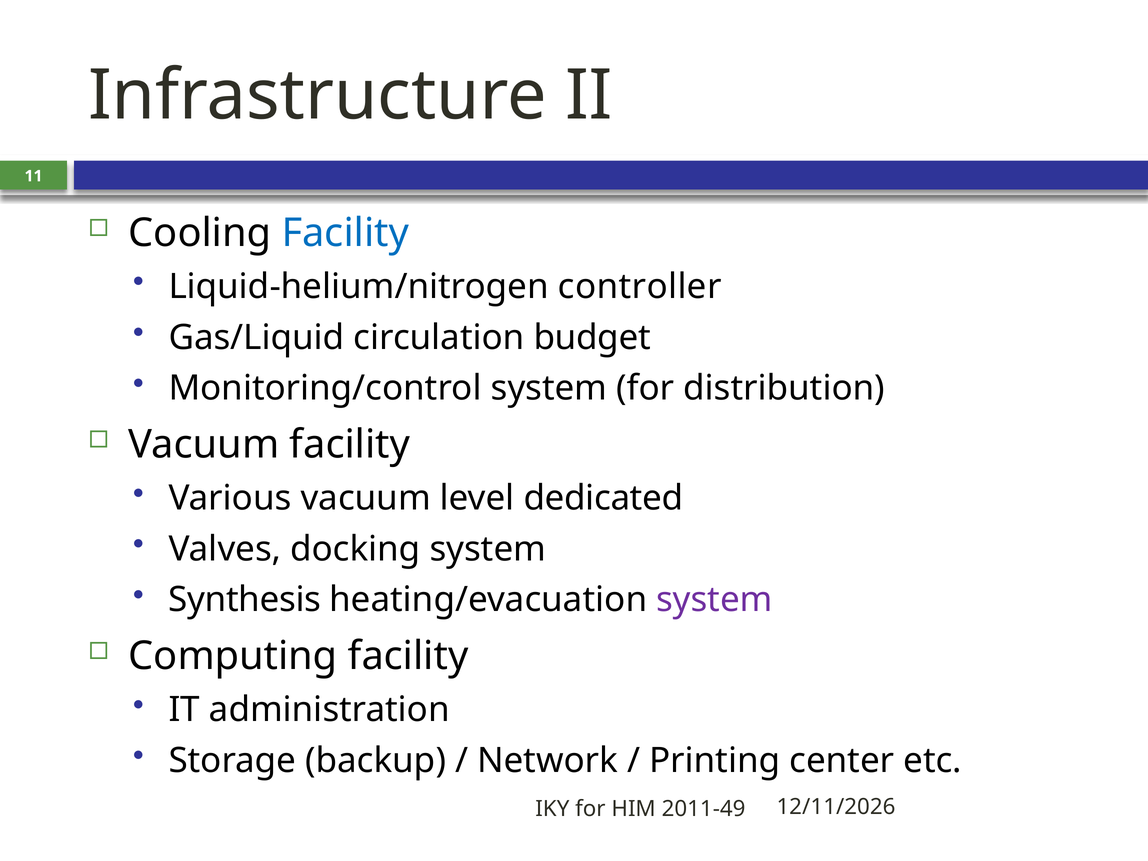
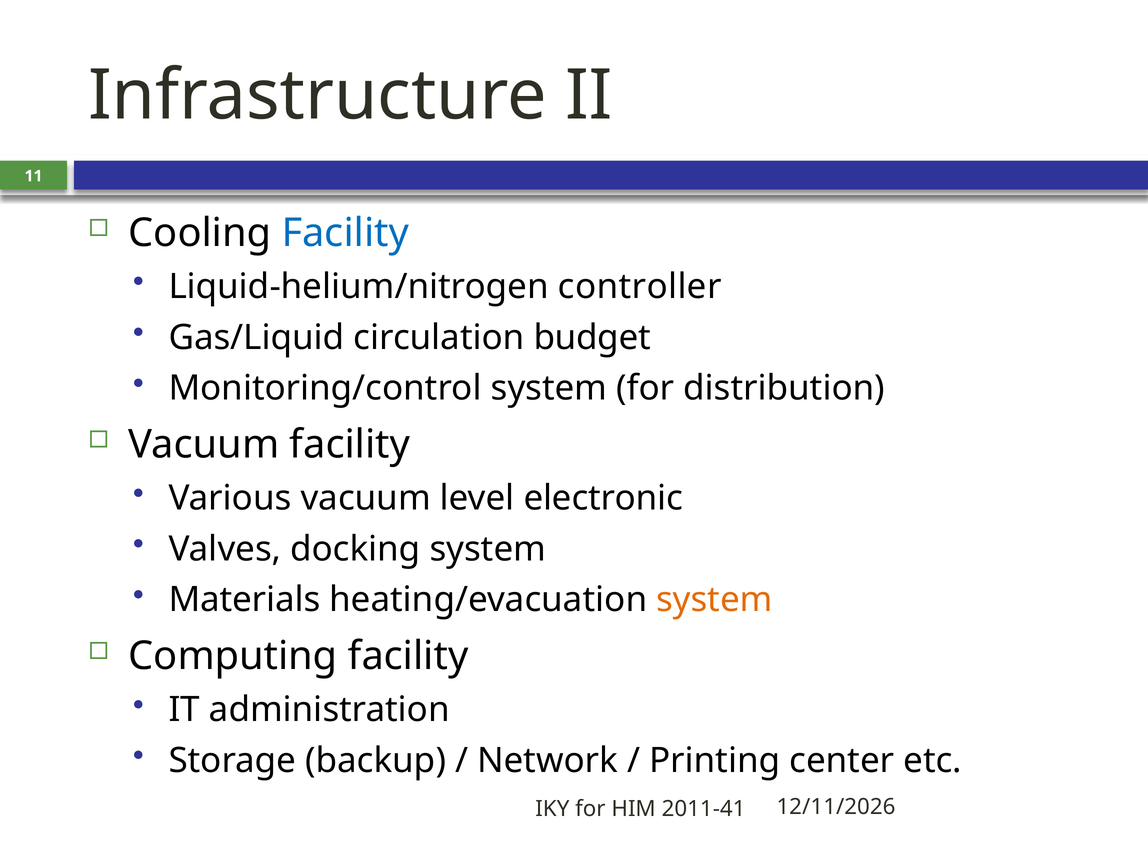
dedicated: dedicated -> electronic (603, 498)
Synthesis: Synthesis -> Materials (245, 600)
system colour: purple -> orange (714, 600)
2011-49: 2011-49 -> 2011-41 (704, 809)
